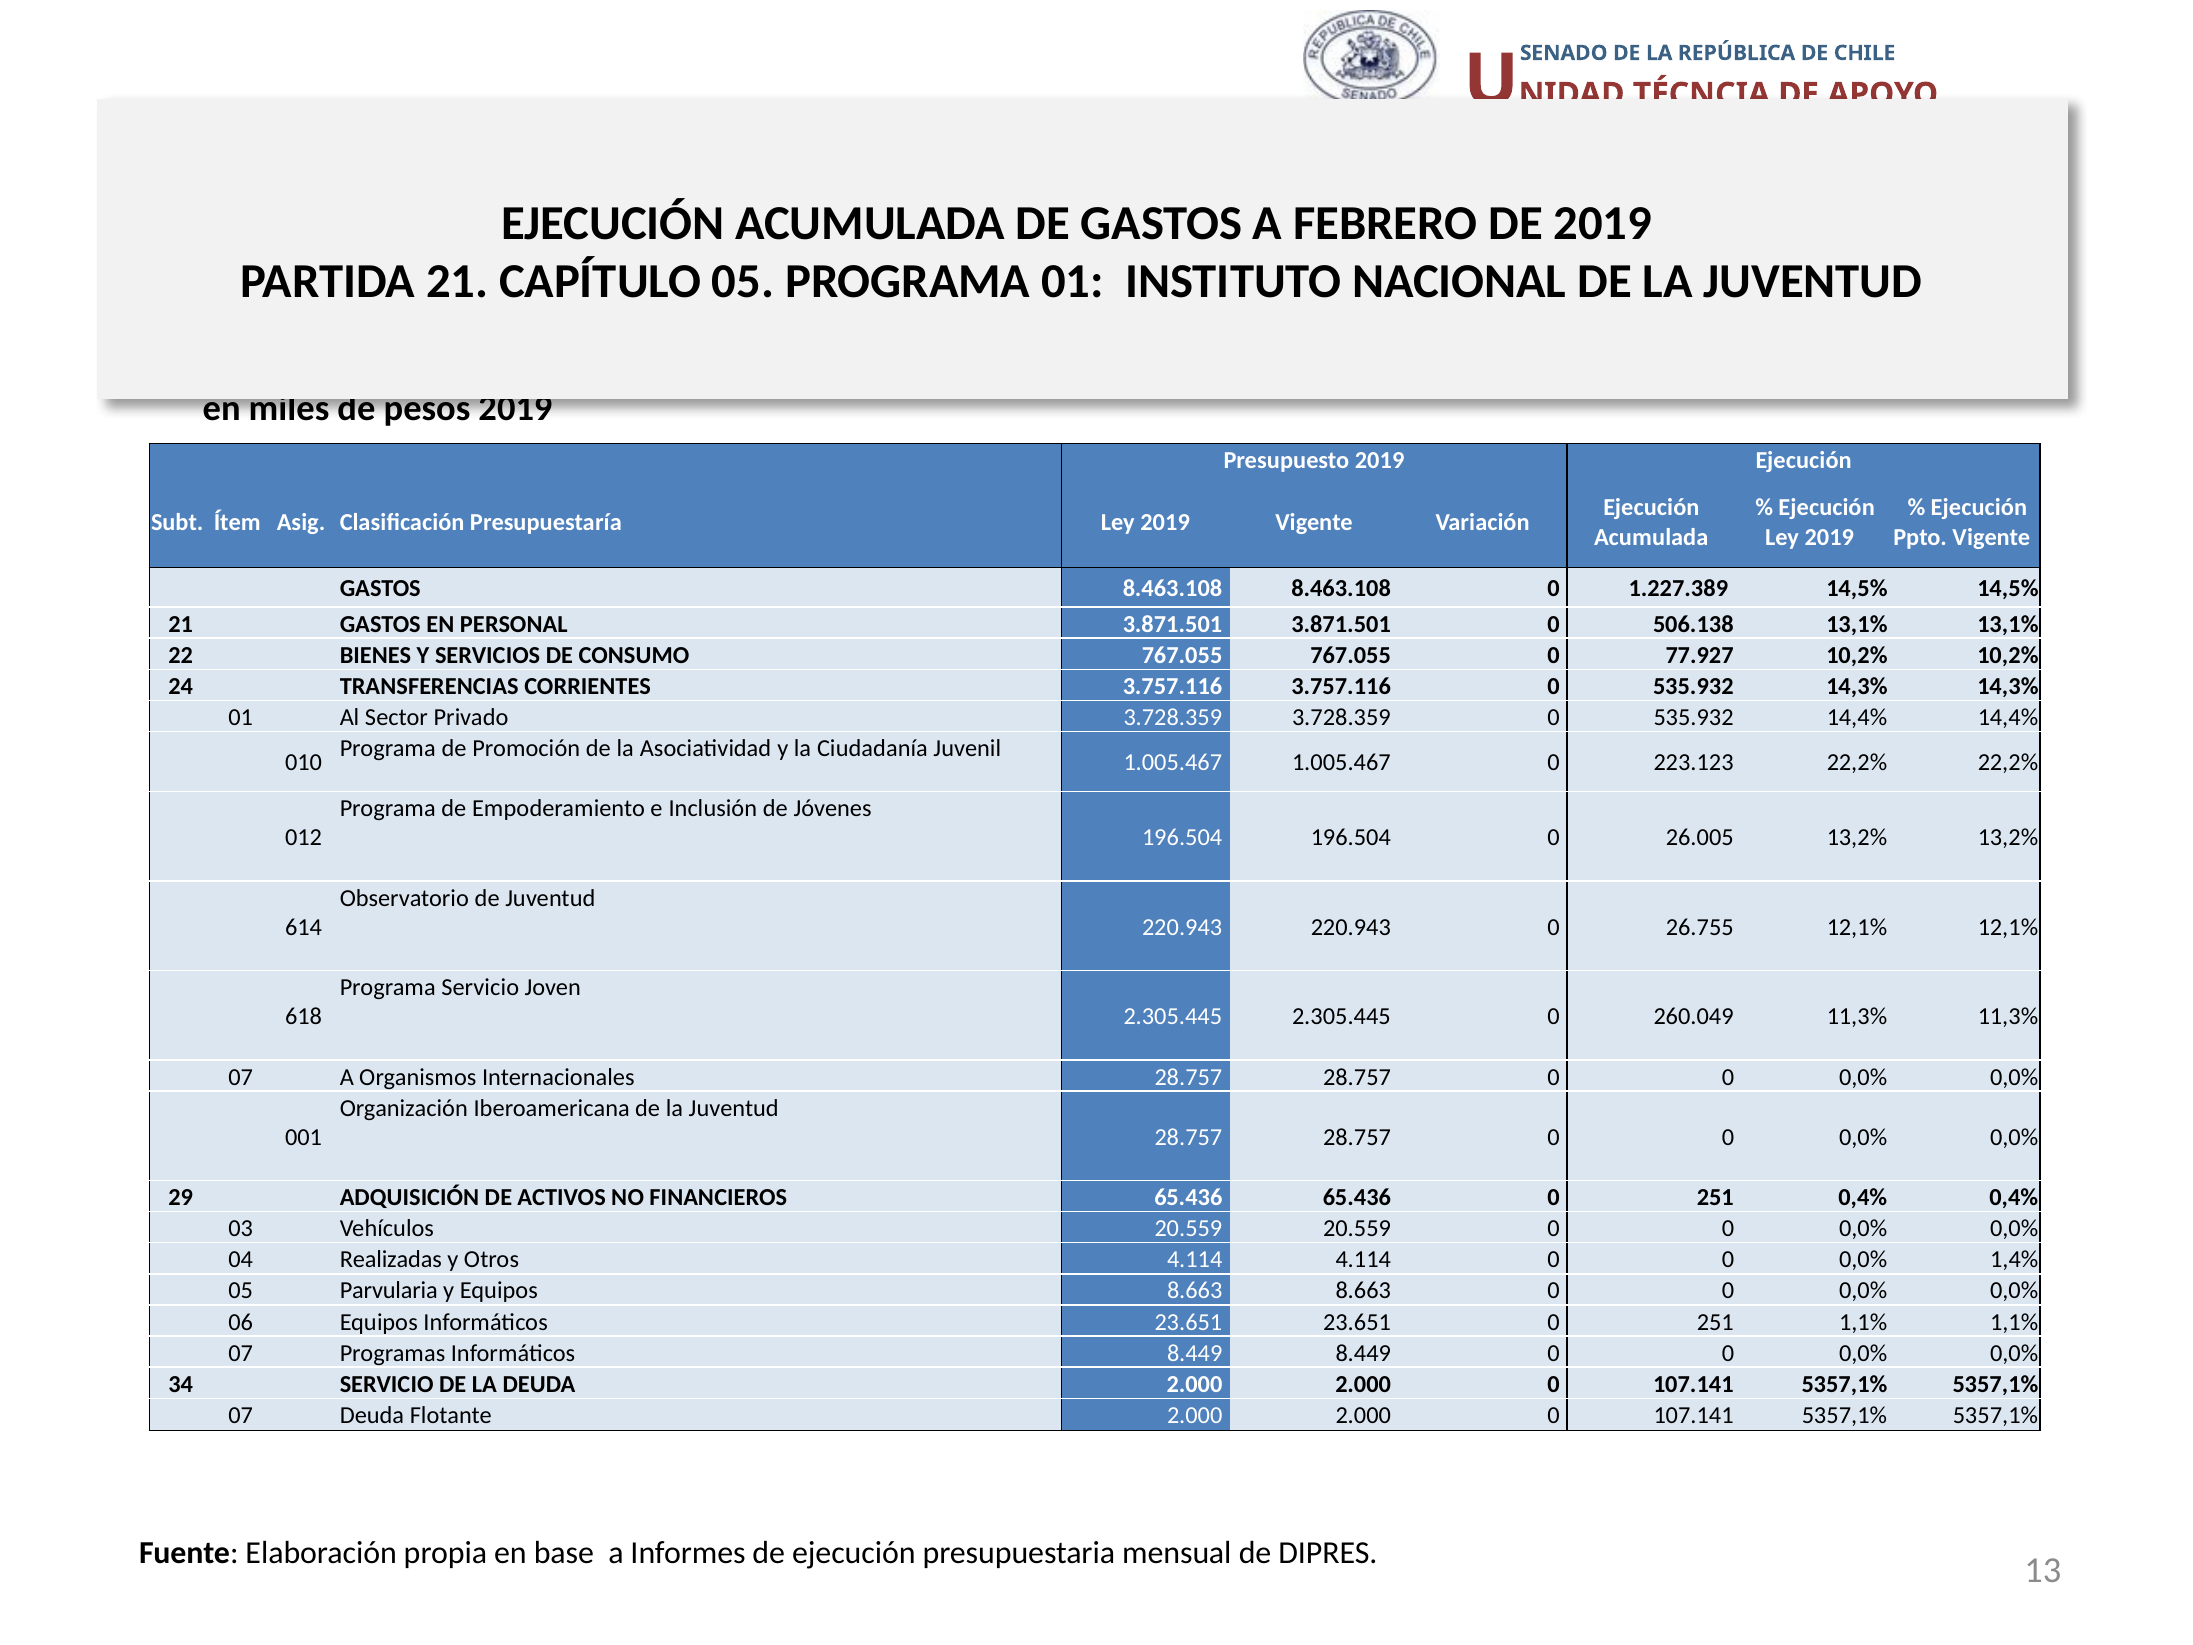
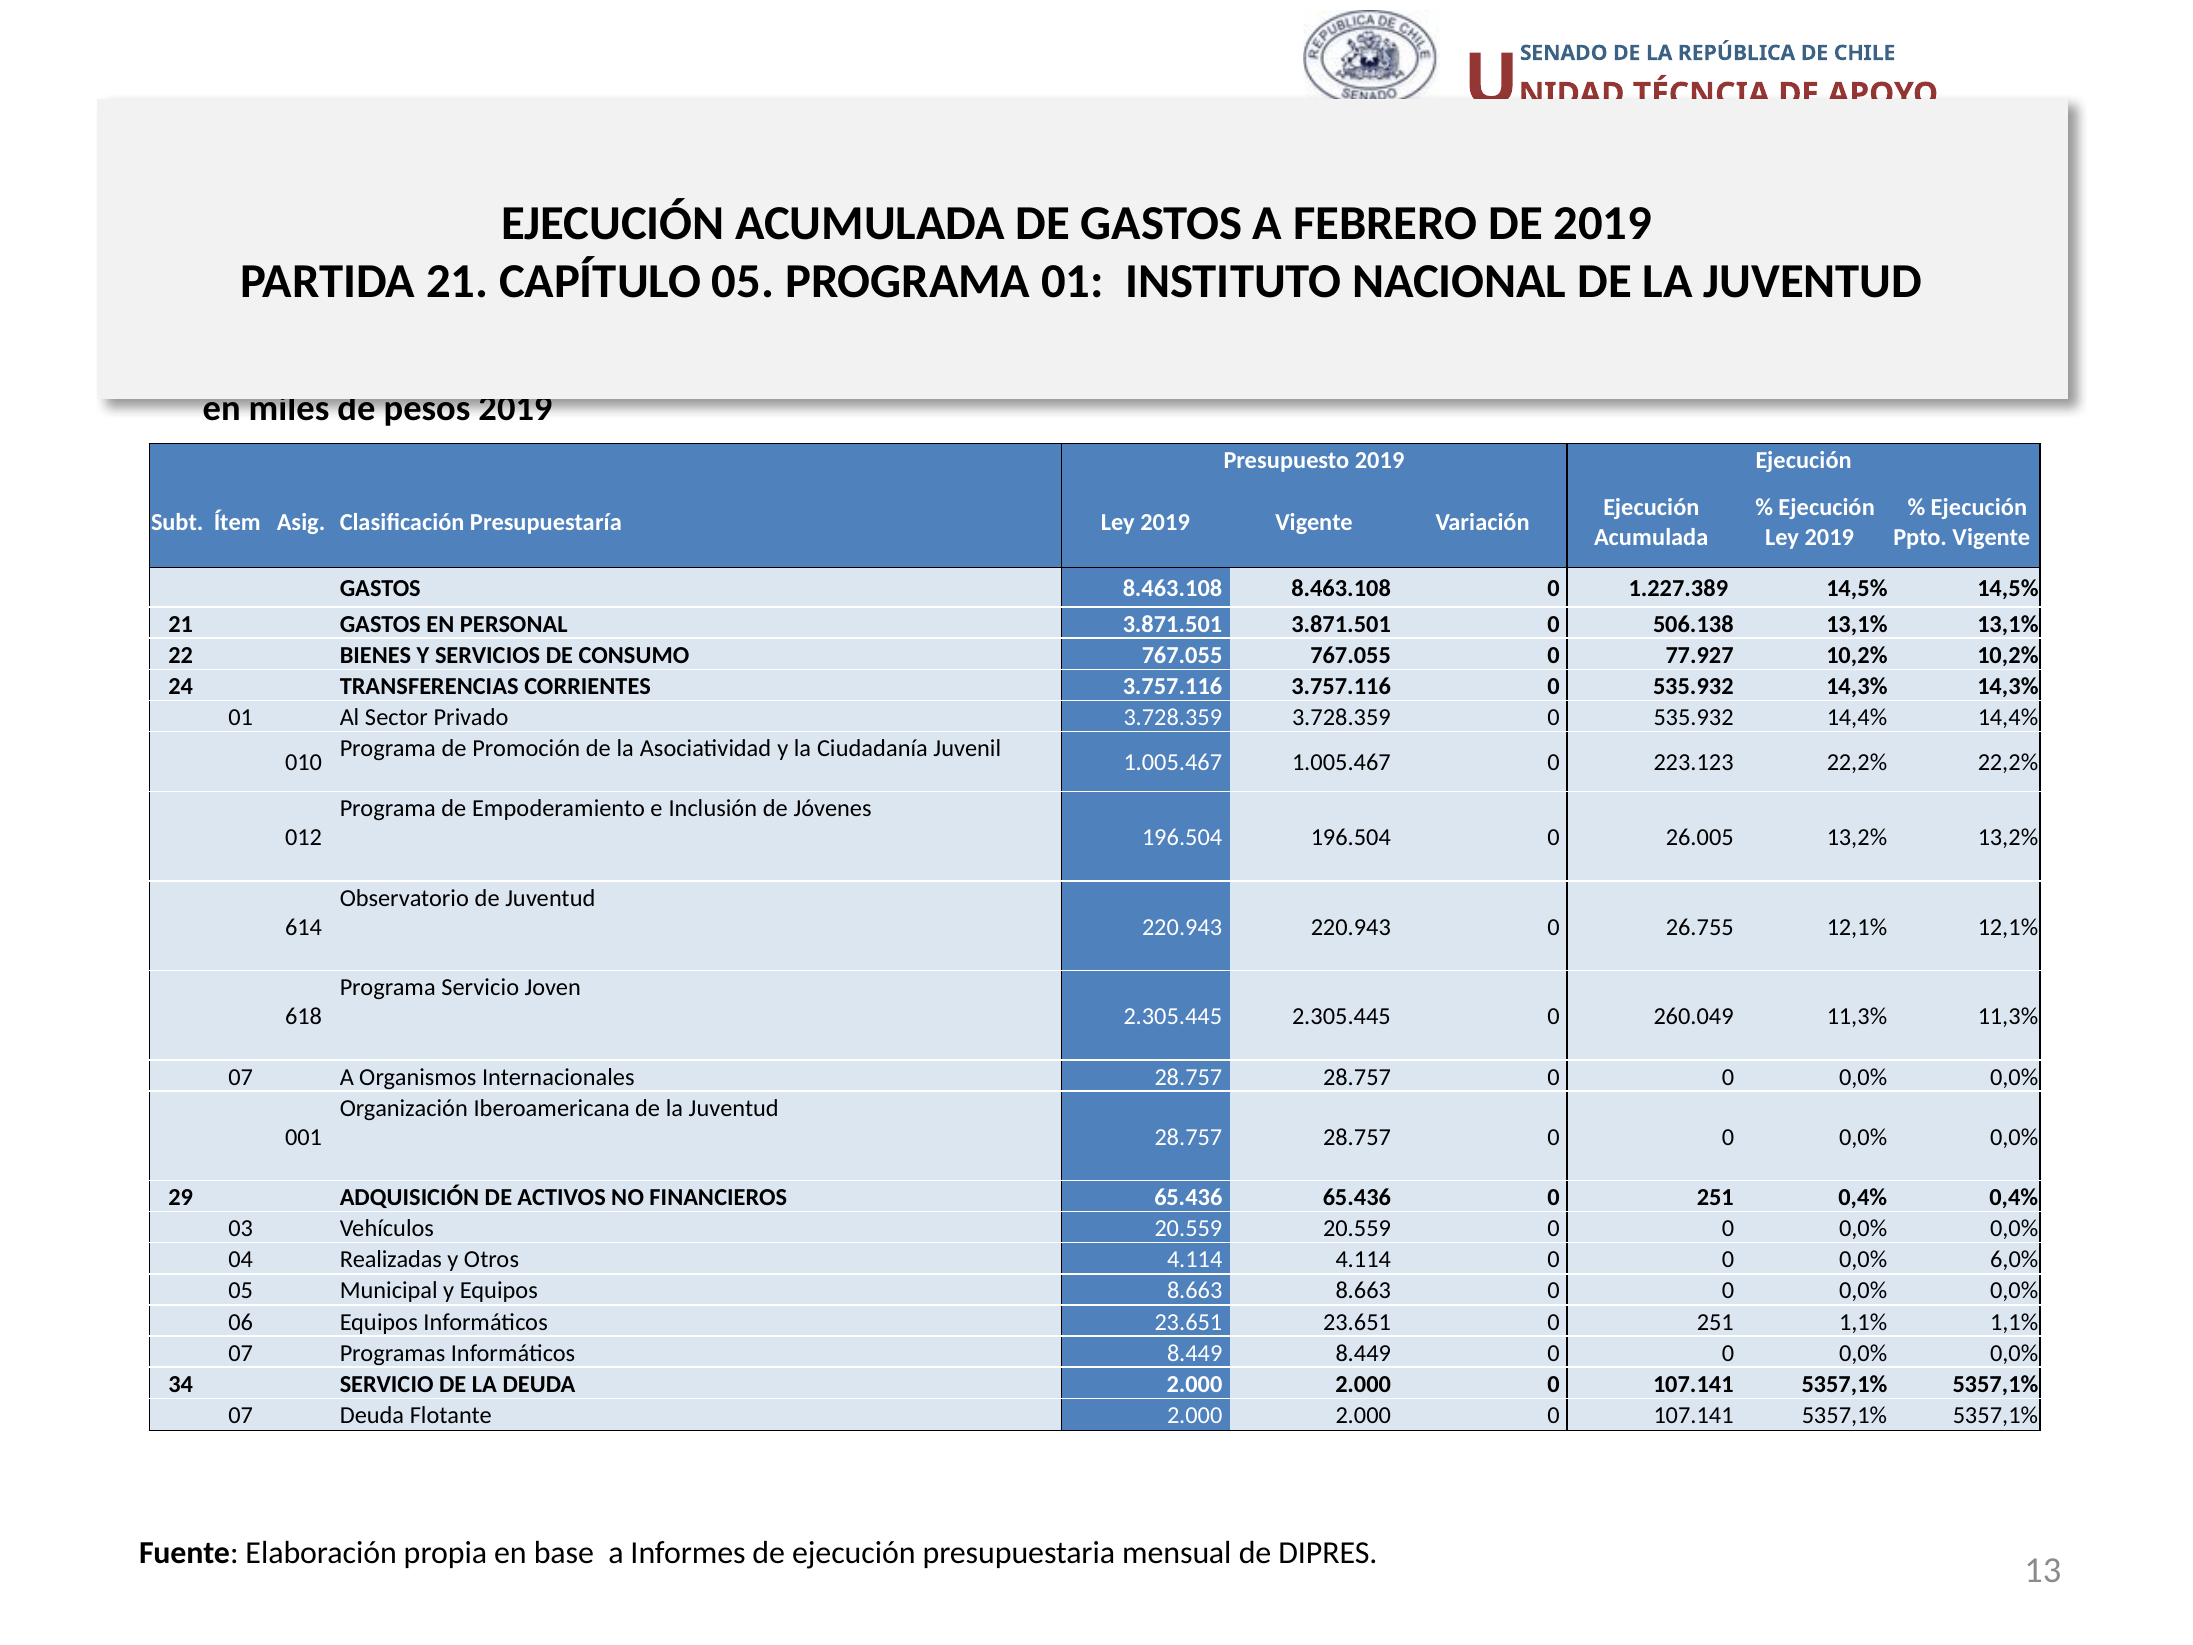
1,4%: 1,4% -> 6,0% (2014, 1260)
Parvularia: Parvularia -> Municipal (389, 1291)
